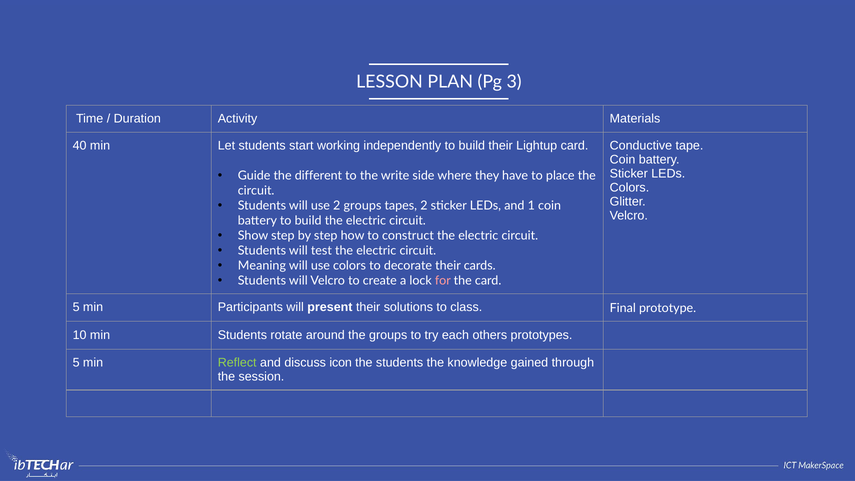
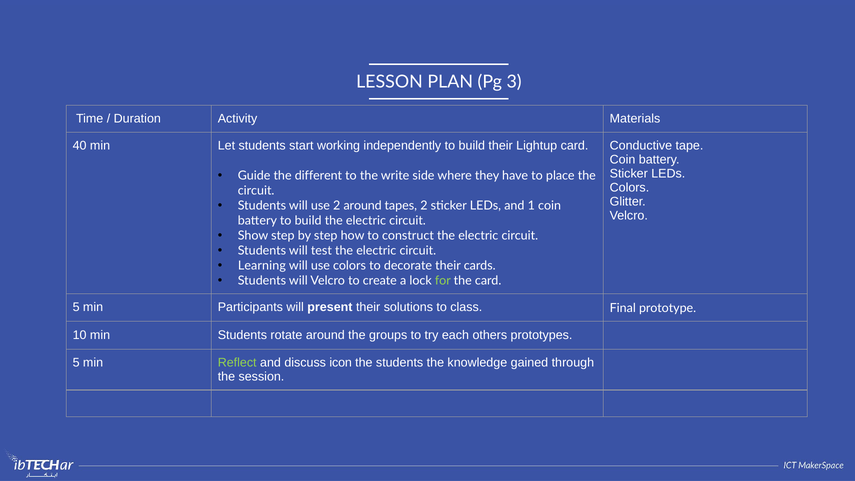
2 groups: groups -> around (363, 206)
Meaning: Meaning -> Learning (262, 266)
for colour: pink -> light green (443, 280)
